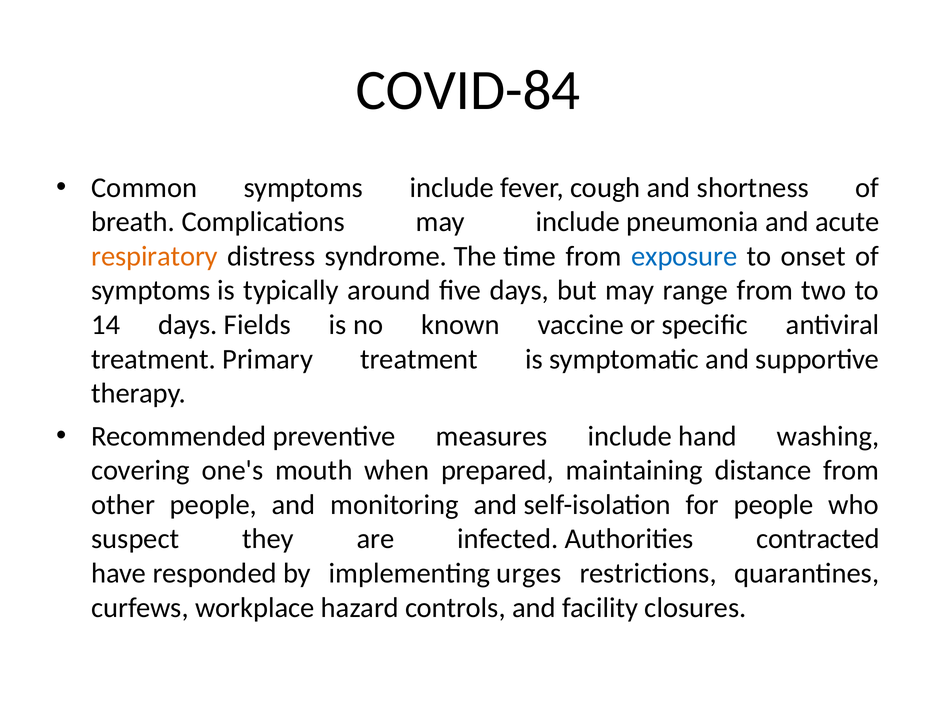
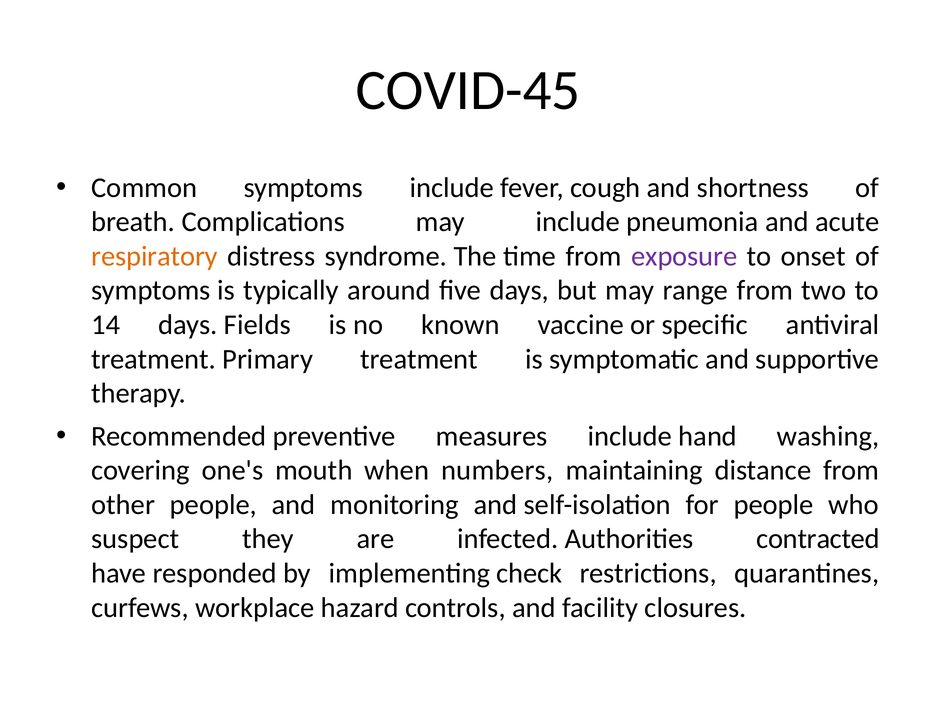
COVID-84: COVID-84 -> COVID-45 (468, 91)
exposure colour: blue -> purple (684, 256)
prepared: prepared -> numbers (497, 470)
urges: urges -> check (529, 573)
